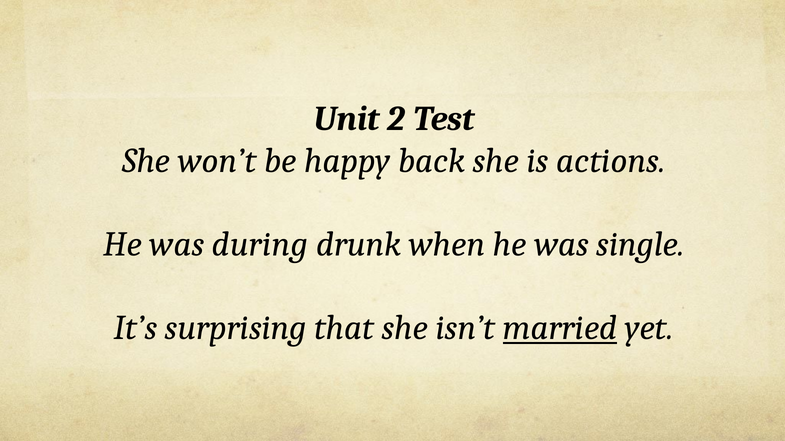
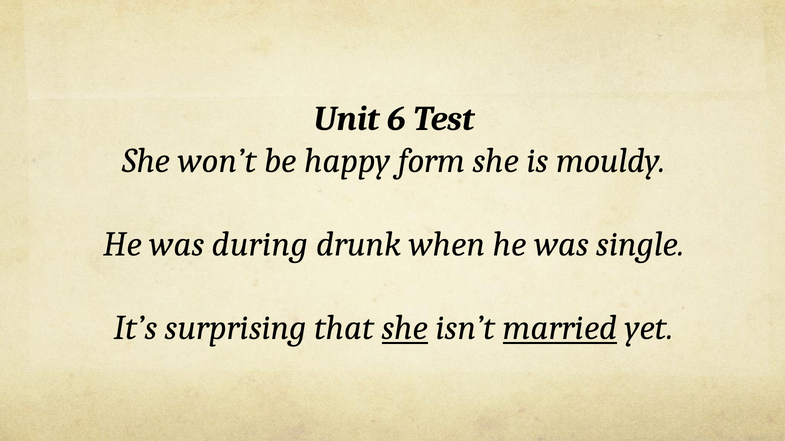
2: 2 -> 6 (397, 119)
back: back -> form (432, 161)
actions: actions -> mouldy (611, 161)
she underline: none -> present (405, 328)
